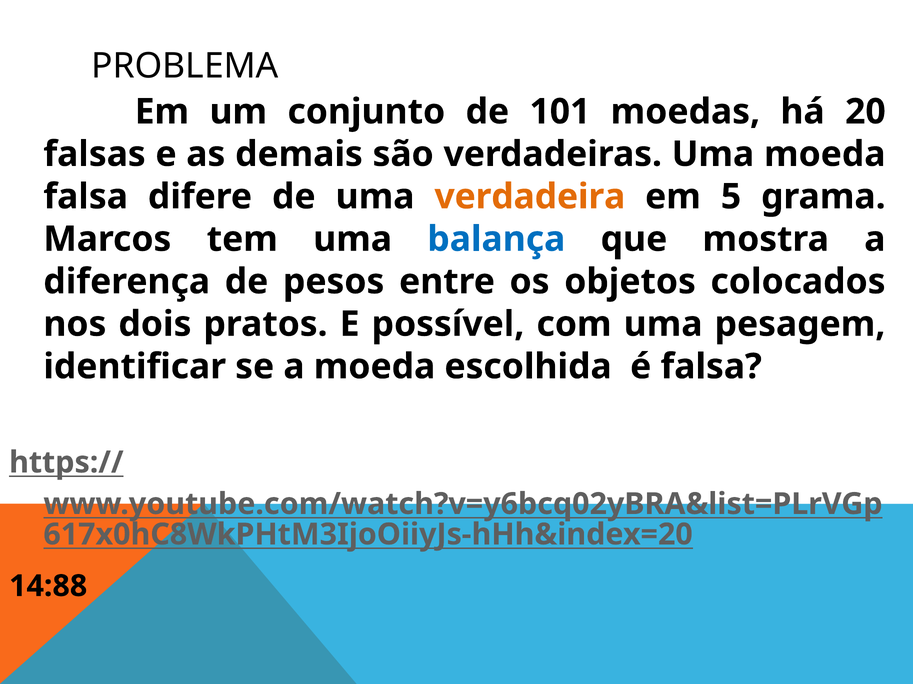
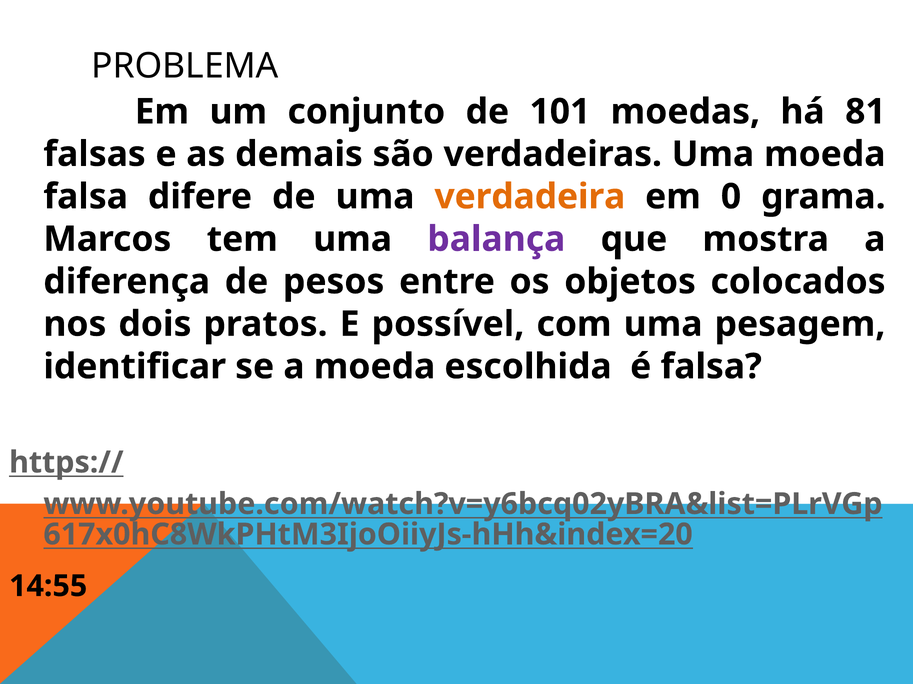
20: 20 -> 81 (865, 112)
5: 5 -> 0 (731, 197)
balança colour: blue -> purple (496, 239)
14:88: 14:88 -> 14:55 (48, 587)
